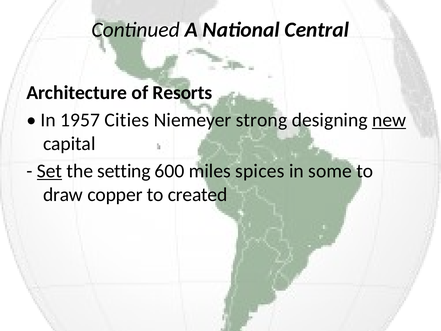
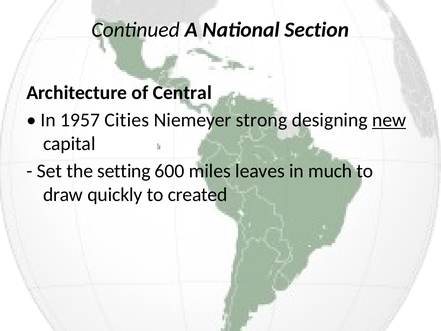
Central: Central -> Section (317, 30)
Resorts: Resorts -> Central (182, 93)
Set underline: present -> none (50, 171)
spices: spices -> leaves (260, 171)
some: some -> much (330, 171)
copper: copper -> quickly (115, 194)
